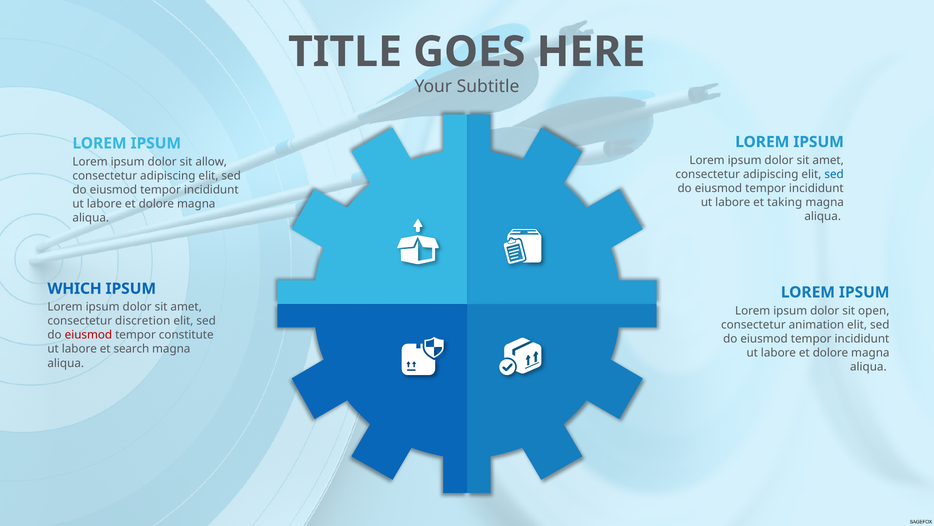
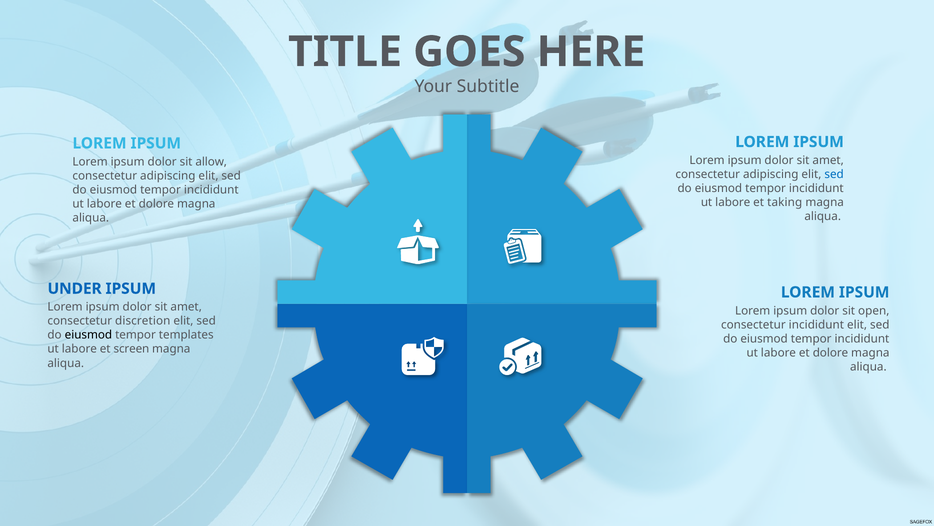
WHICH: WHICH -> UNDER (75, 288)
consectetur animation: animation -> incididunt (816, 324)
eiusmod colour: red -> black (88, 335)
constitute: constitute -> templates (186, 335)
search: search -> screen (131, 349)
